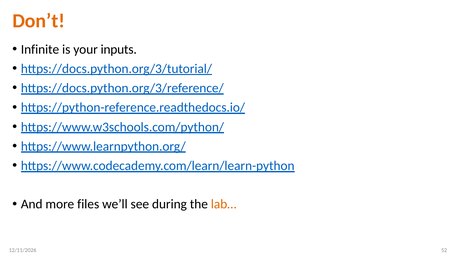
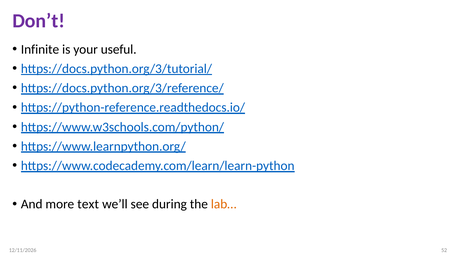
Don’t colour: orange -> purple (39, 21)
inputs: inputs -> useful (119, 49)
files: files -> text (88, 204)
